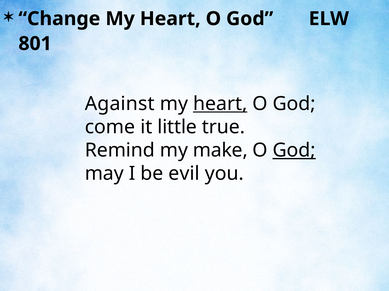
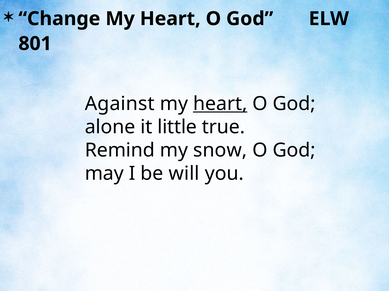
come: come -> alone (110, 127)
make: make -> snow (220, 151)
God underline: present -> none (294, 151)
evil: evil -> will (184, 174)
